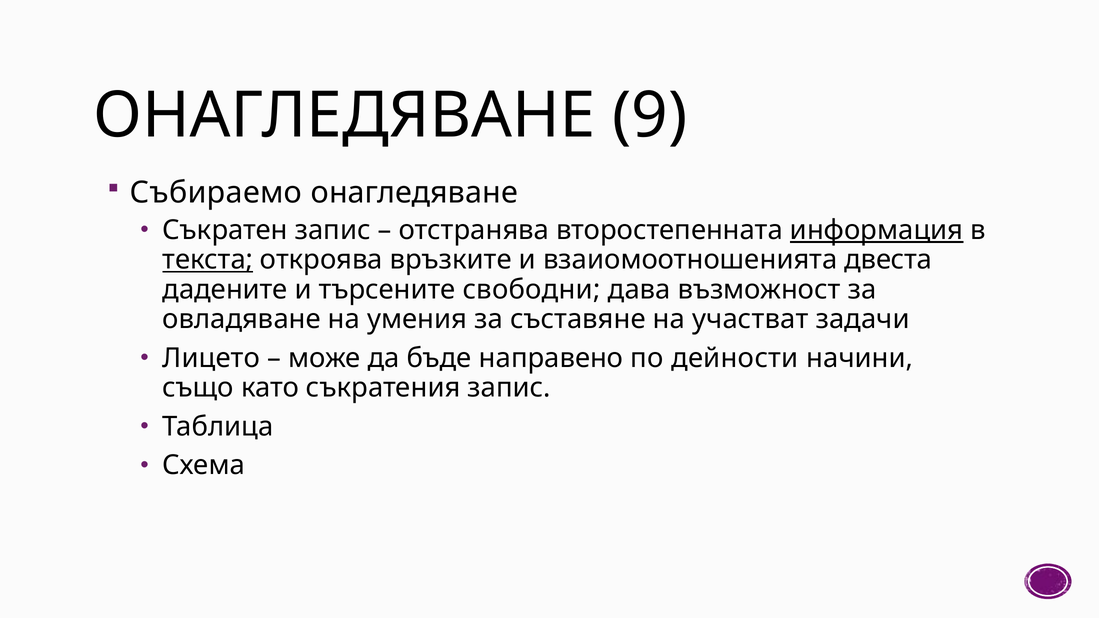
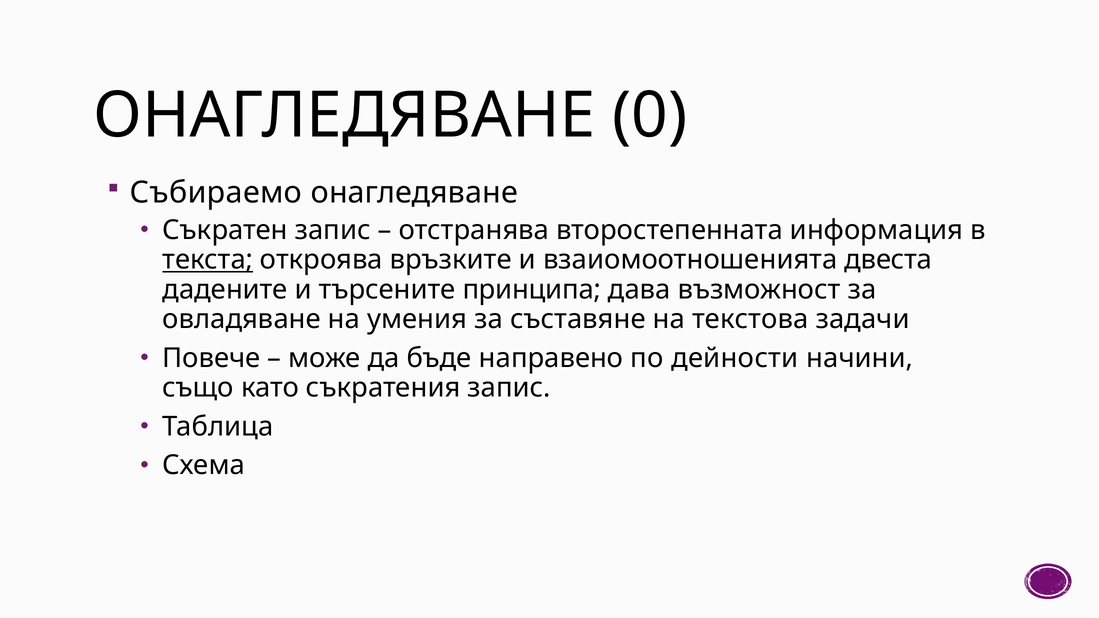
9: 9 -> 0 (650, 116)
информация underline: present -> none (877, 230)
свободни: свободни -> принципа (532, 290)
участват: участват -> текстова (750, 319)
Лицето: Лицето -> Повече (211, 358)
